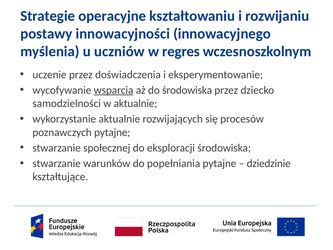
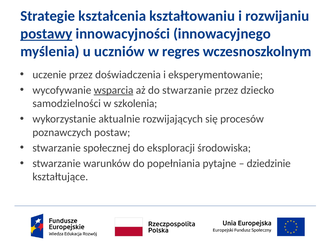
operacyjne: operacyjne -> kształcenia (112, 16)
postawy underline: none -> present (46, 34)
do środowiska: środowiska -> stwarzanie (187, 90)
w aktualnie: aktualnie -> szkolenia (135, 103)
poznawczych pytajne: pytajne -> postaw (112, 132)
